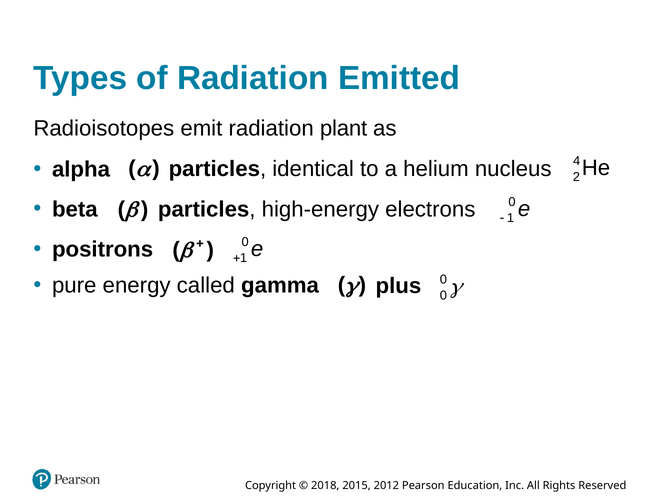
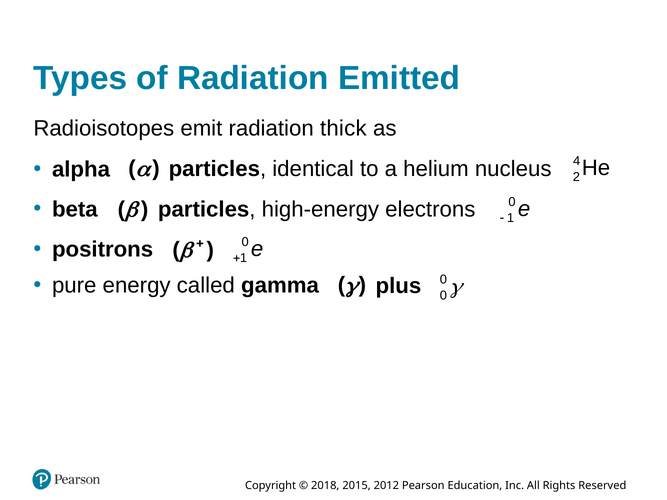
plant: plant -> thick (343, 128)
